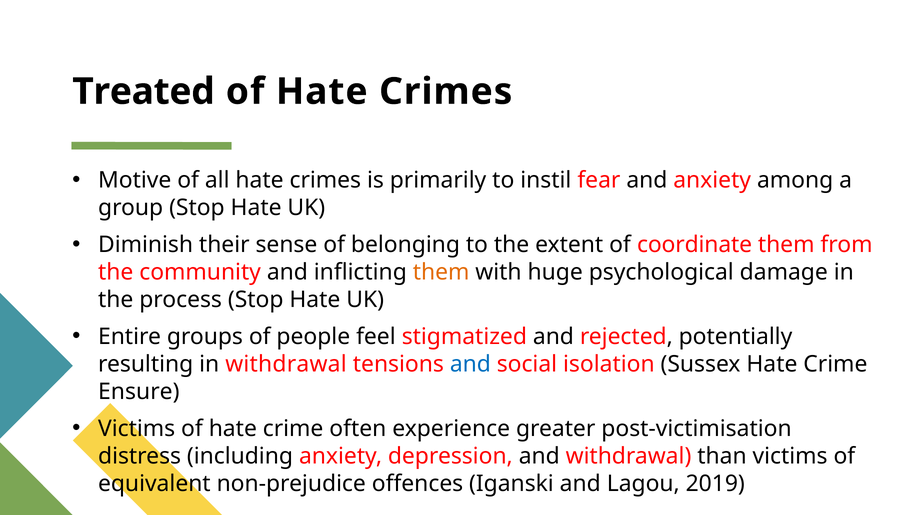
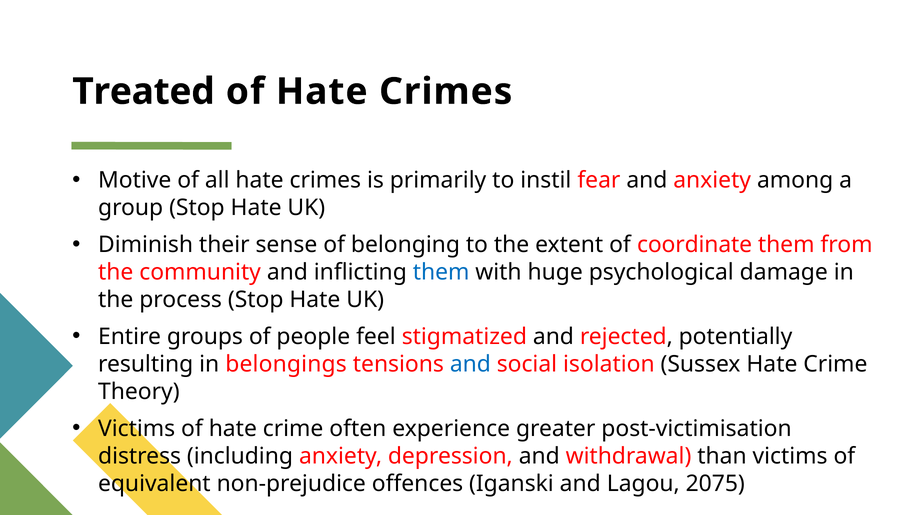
them colour: orange -> blue (441, 272)
in withdrawal: withdrawal -> belongings (286, 364)
Ensure: Ensure -> Theory (139, 391)
2019: 2019 -> 2075 (715, 483)
